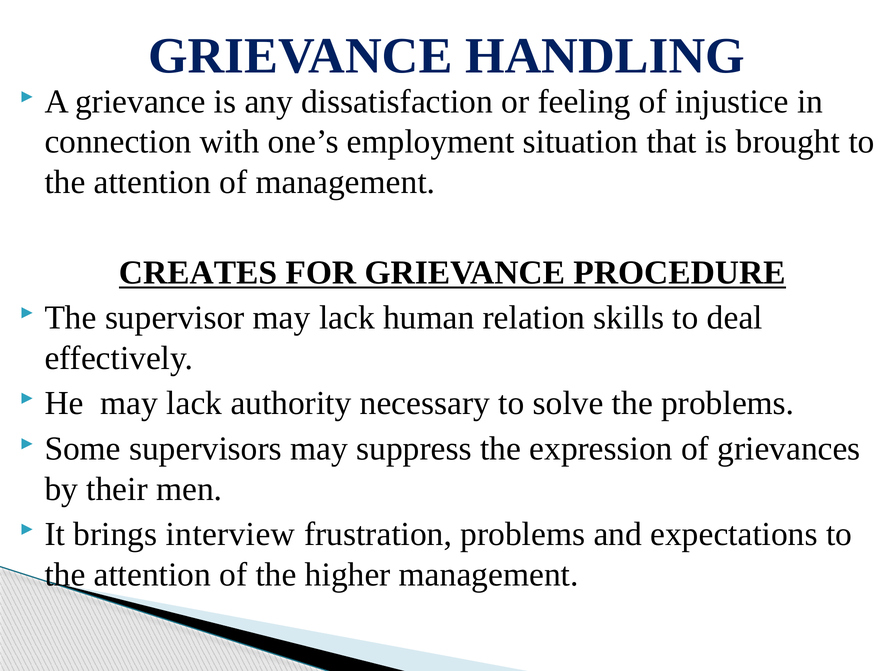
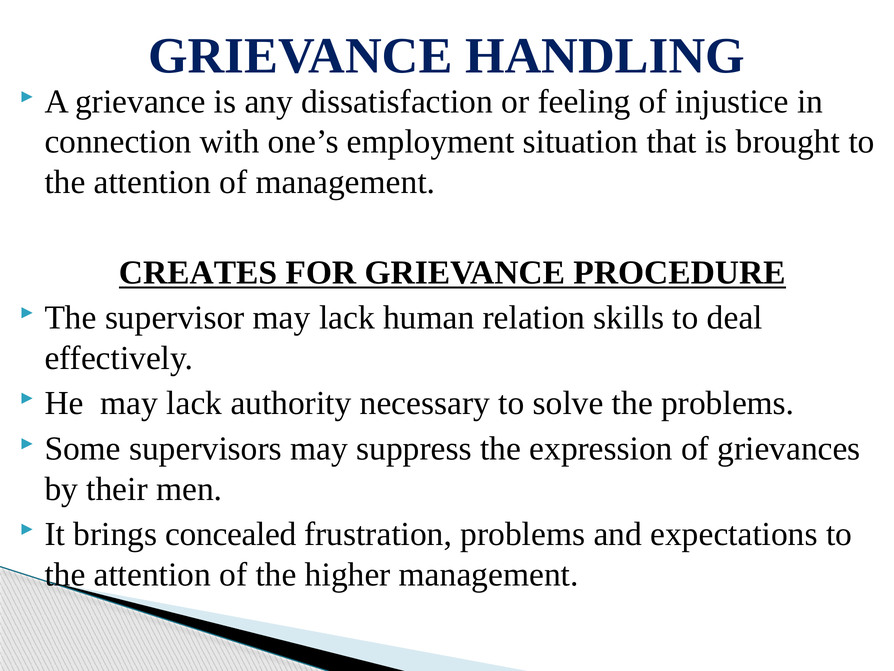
interview: interview -> concealed (231, 534)
